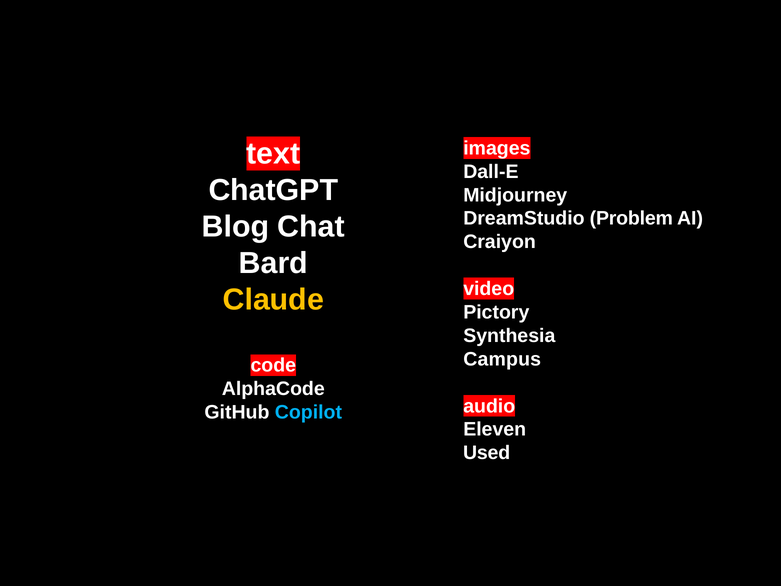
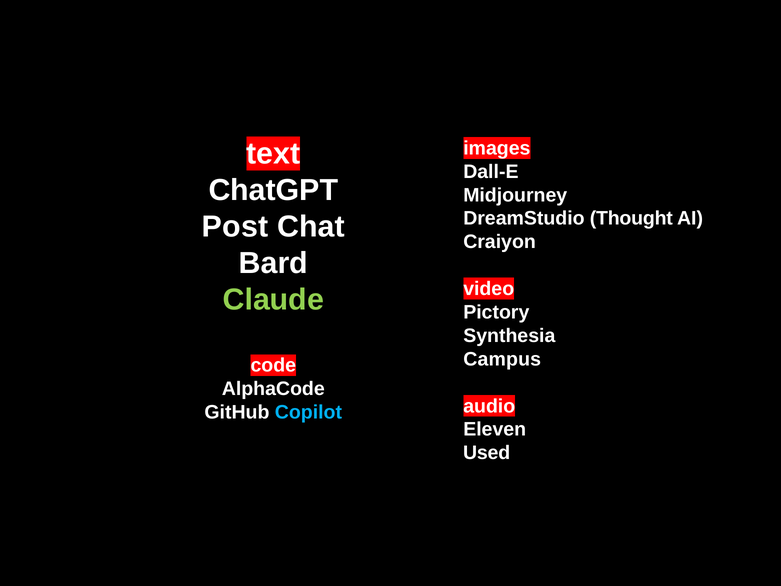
Problem: Problem -> Thought (631, 218)
Blog: Blog -> Post (235, 227)
Claude colour: yellow -> light green (273, 300)
